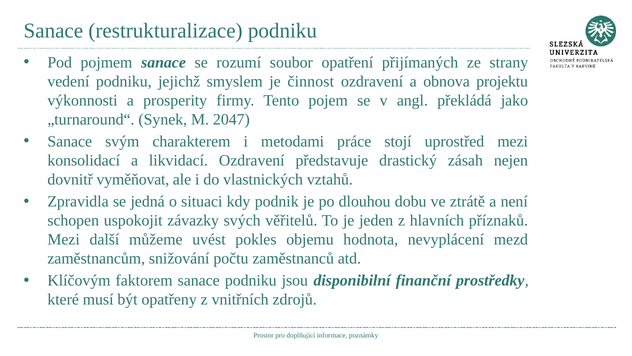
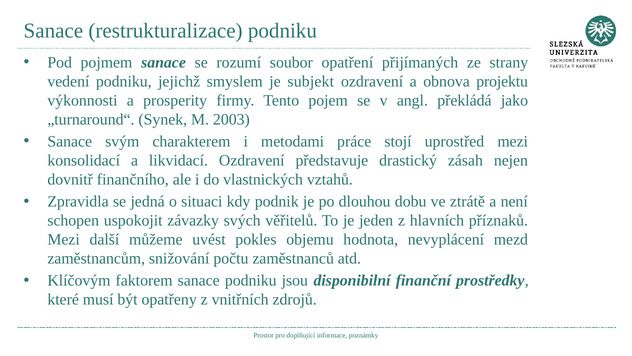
činnost: činnost -> subjekt (311, 81)
2047: 2047 -> 2003 (231, 119)
vyměňovat: vyměňovat -> finančního (133, 179)
